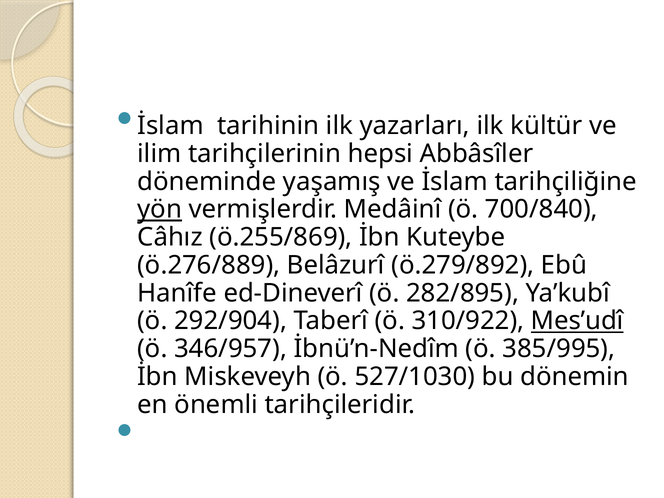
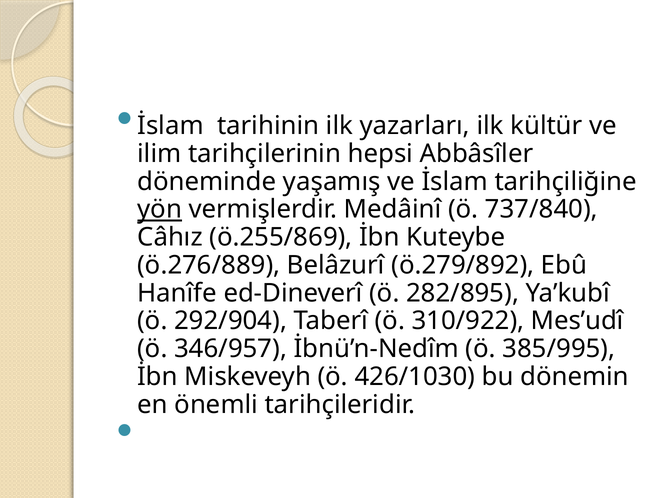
700/840: 700/840 -> 737/840 (541, 209)
Mes’udî underline: present -> none (577, 321)
527/1030: 527/1030 -> 426/1030 (415, 377)
